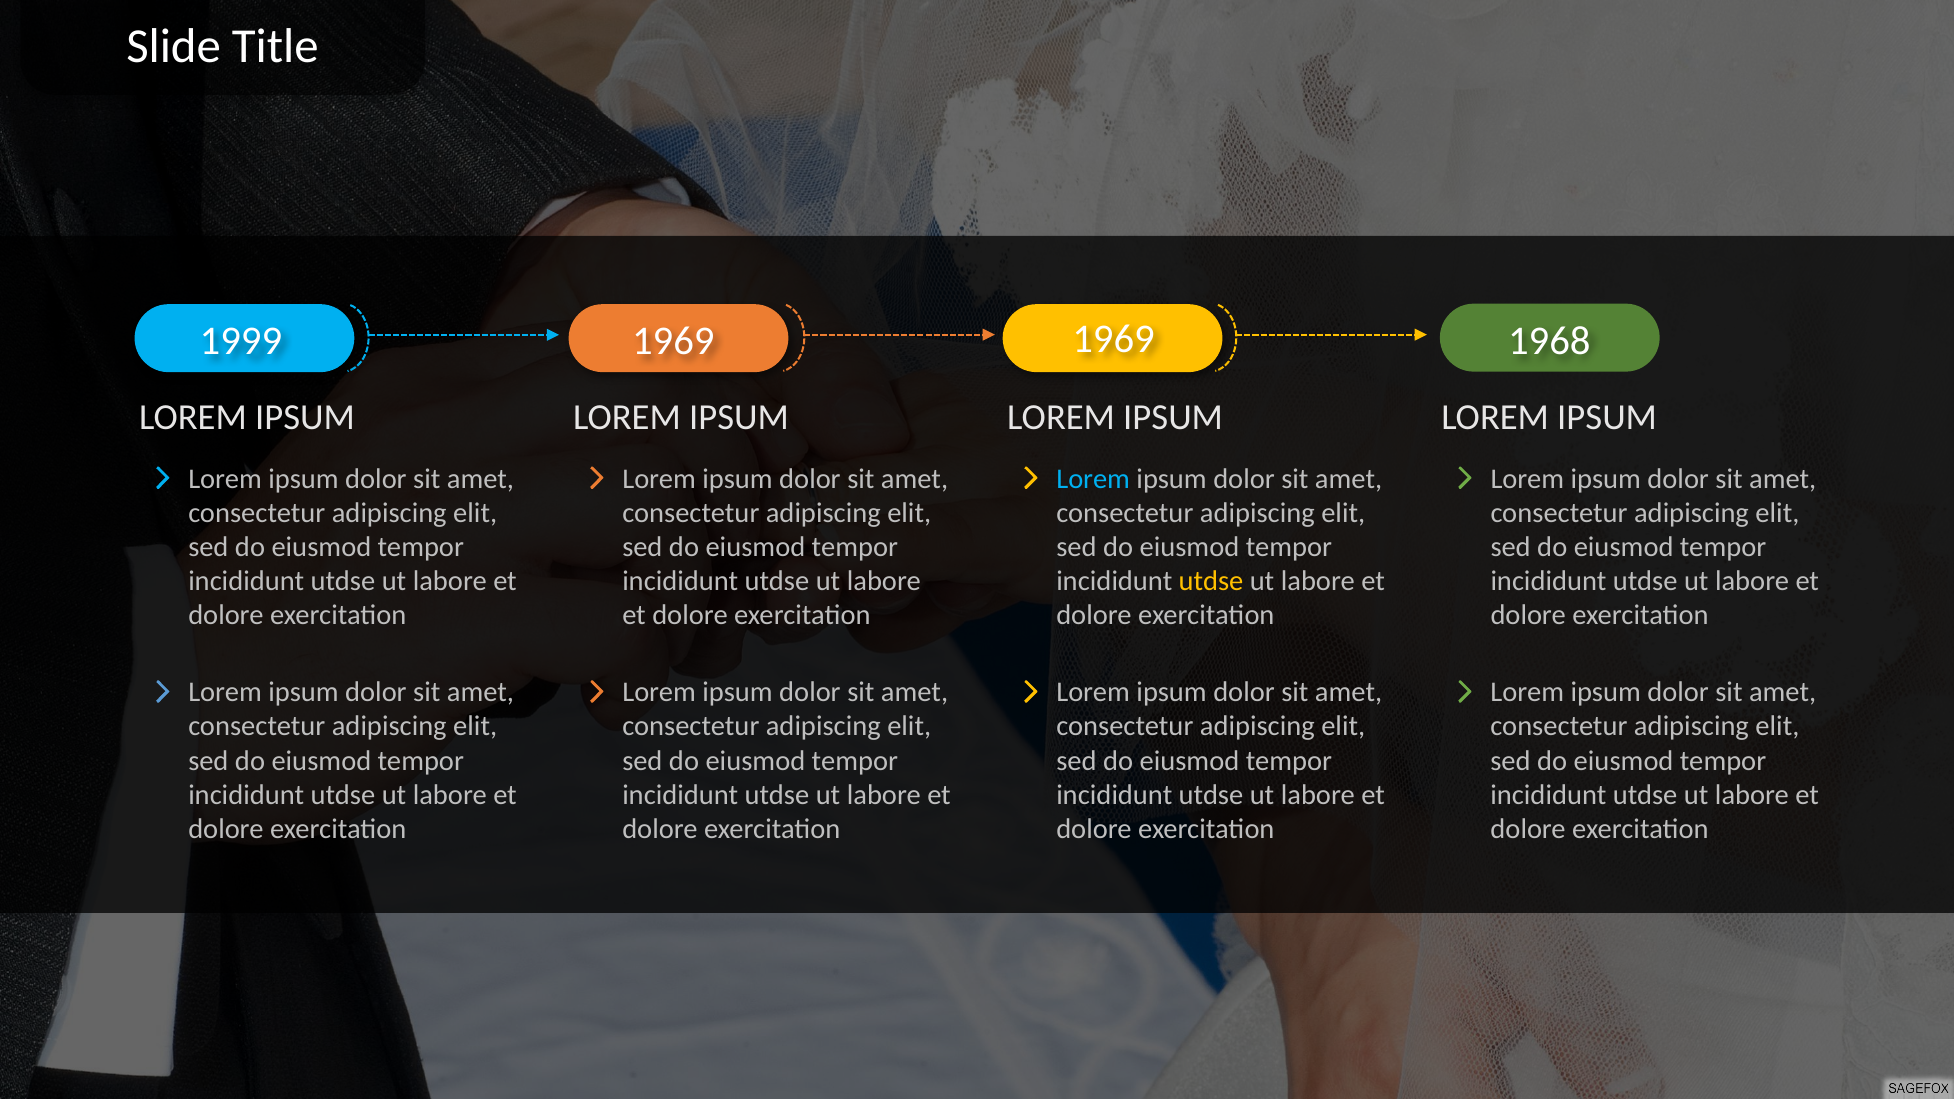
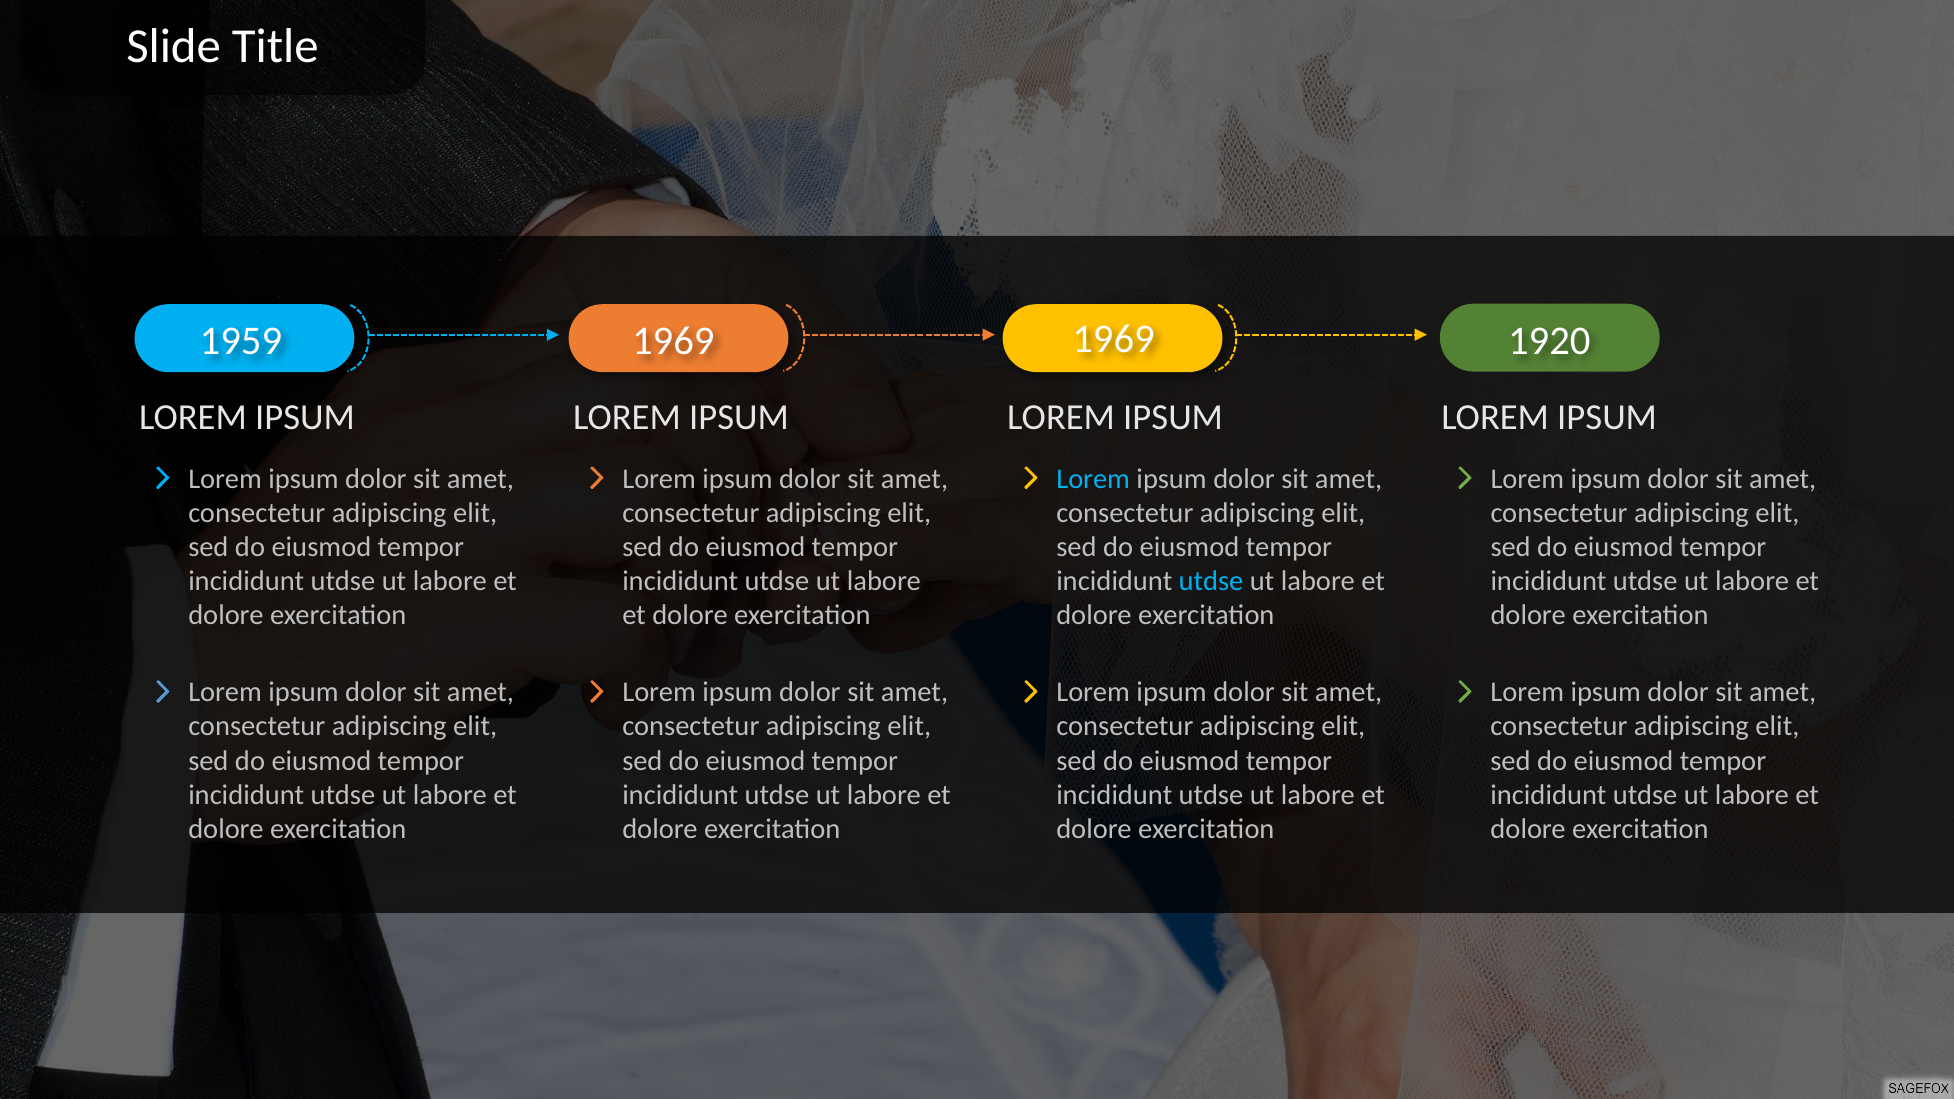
1999: 1999 -> 1959 (241, 341)
1968: 1968 -> 1920 (1549, 341)
utdse colour: yellow -> light blue (1211, 581)
